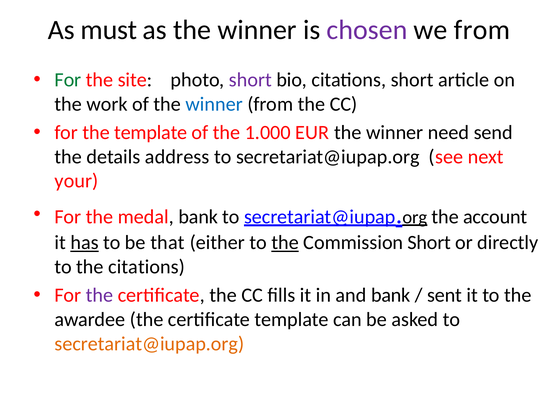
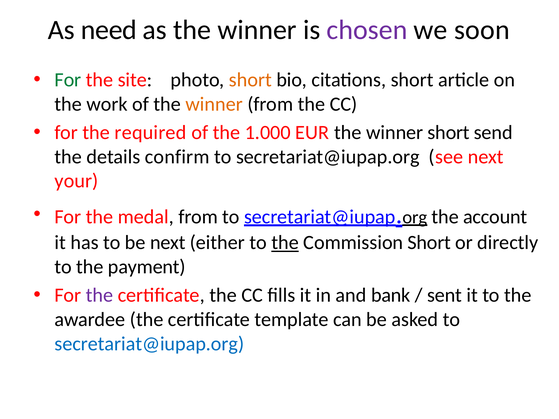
must: must -> need (109, 30)
we from: from -> soon (482, 30)
short colour: purple -> orange (250, 80)
winner colour: blue -> orange (214, 104)
the template: template -> required (151, 133)
winner need: need -> short (449, 133)
address: address -> confirm (177, 157)
medal bank: bank -> from (198, 217)
has underline: present -> none (84, 243)
be that: that -> next (168, 243)
the citations: citations -> payment (147, 267)
secretariat@iupap.org colour: orange -> blue (149, 344)
